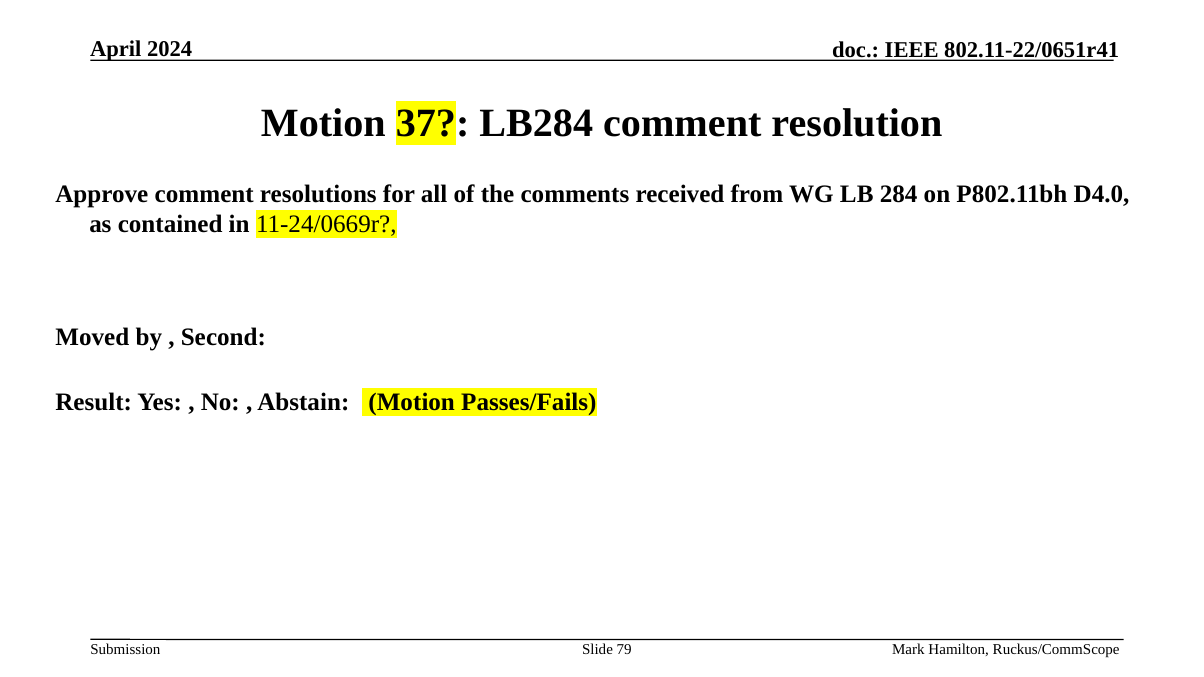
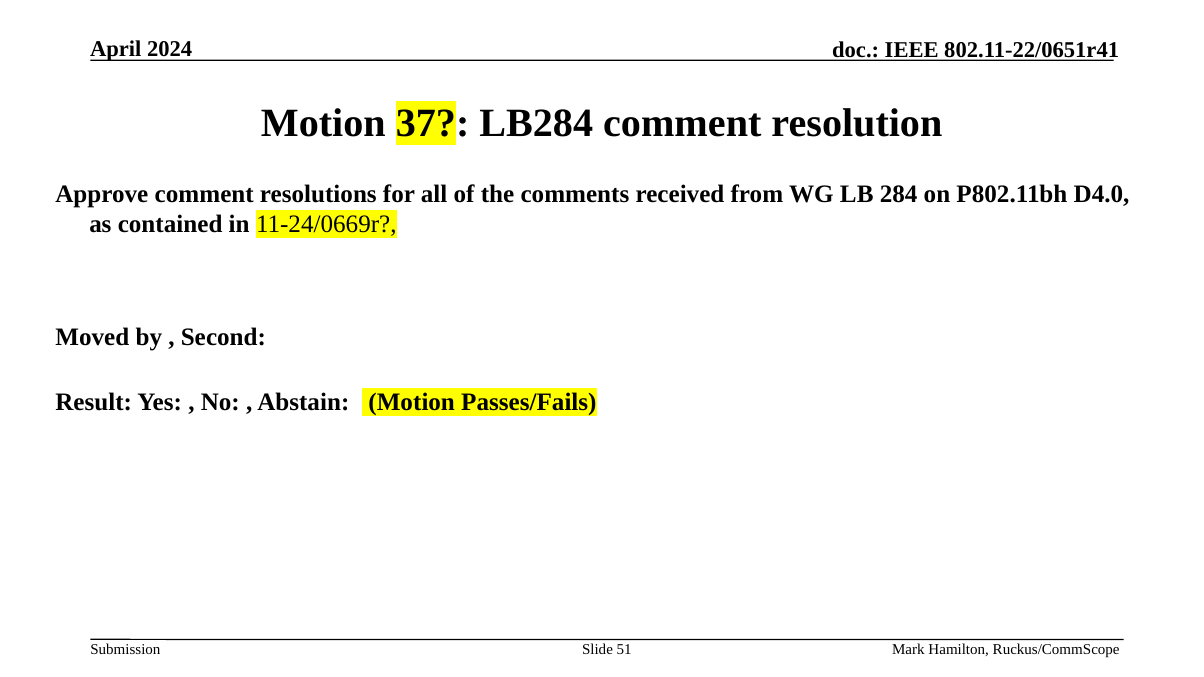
79: 79 -> 51 (624, 650)
